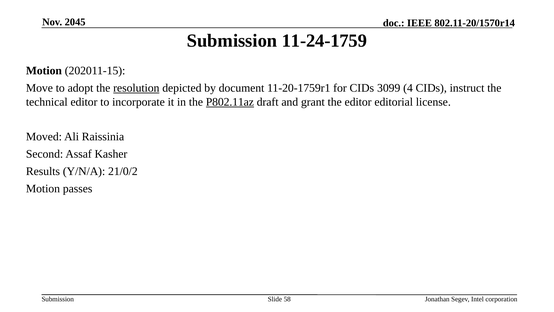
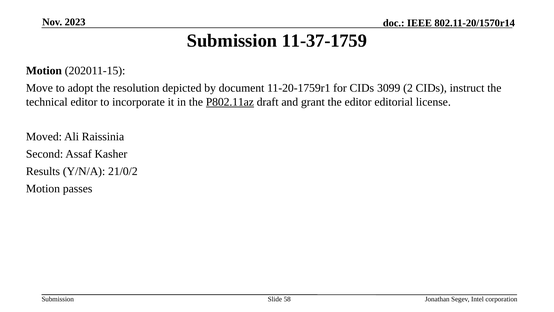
2045: 2045 -> 2023 (75, 22)
11-24-1759: 11-24-1759 -> 11-37-1759 (324, 41)
resolution underline: present -> none (136, 88)
4: 4 -> 2 (408, 88)
